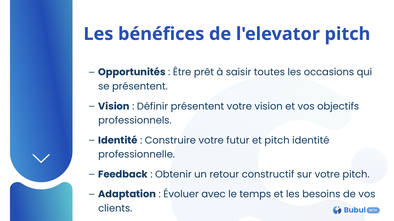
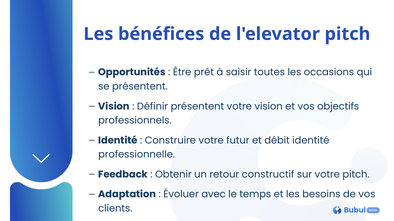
et pitch: pitch -> débit (277, 141)
